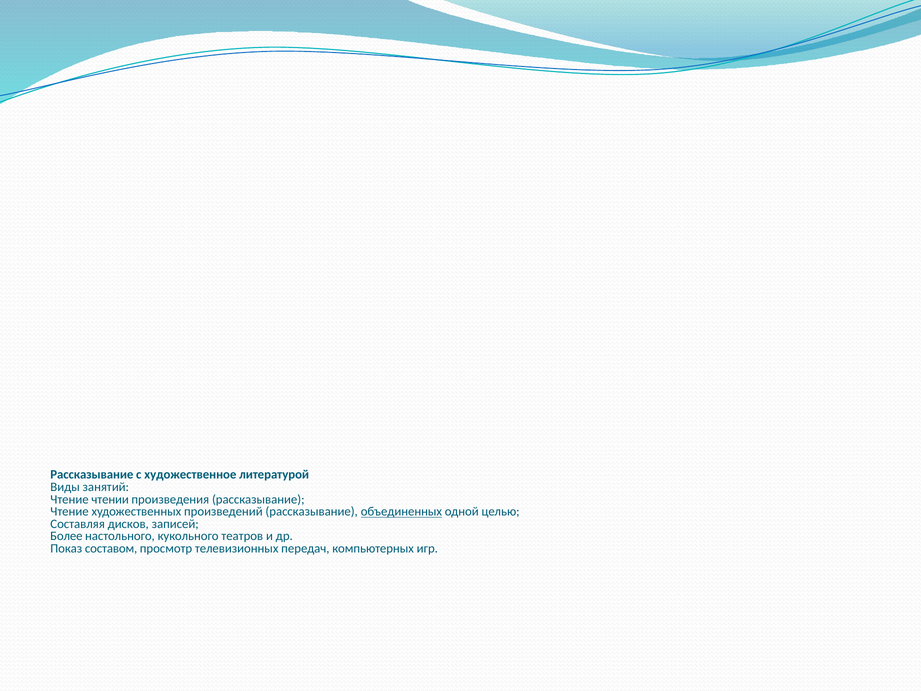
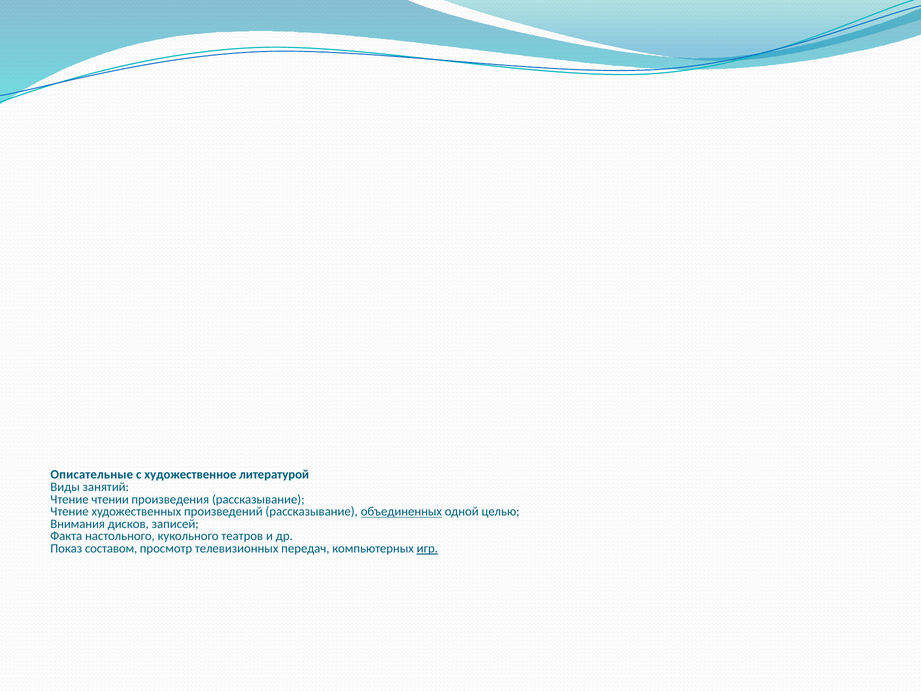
Рассказывание: Рассказывание -> Описательные (92, 475)
Составляя: Составляя -> Внимания (78, 524)
Более: Более -> Факта (66, 536)
игр underline: none -> present (427, 548)
